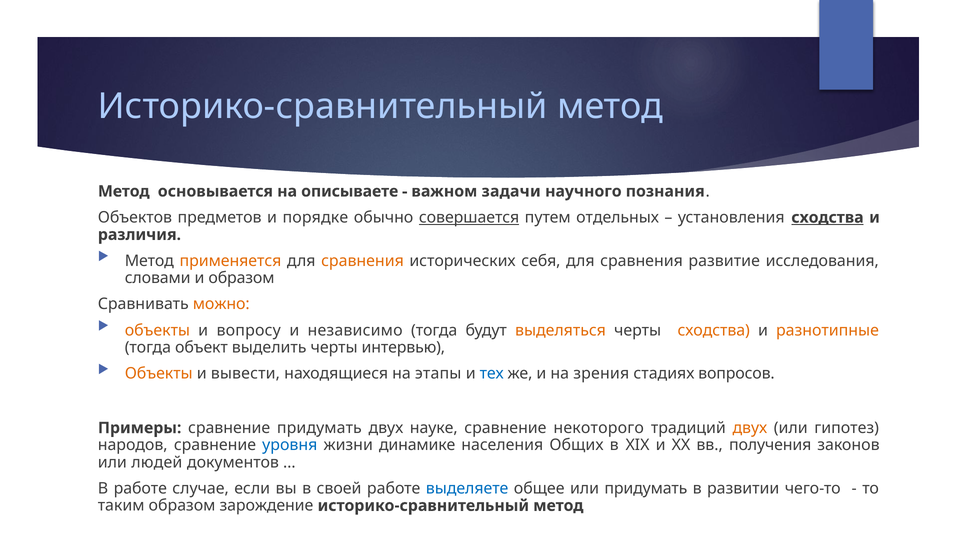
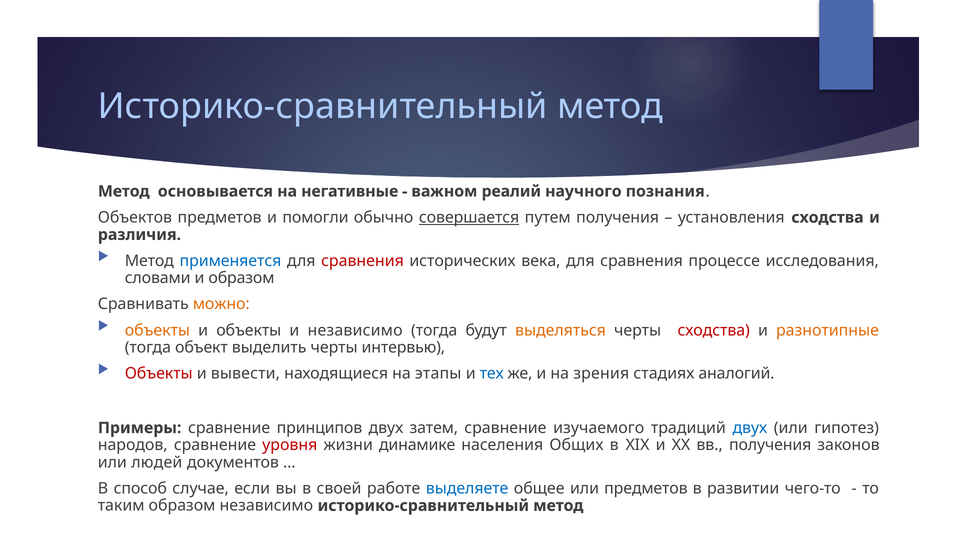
описываете: описываете -> негативные (350, 191)
задачи: задачи -> реалий (511, 191)
порядке: порядке -> помогли (316, 218)
путем отдельных: отдельных -> получения (618, 218)
сходства underline: present -> none (827, 218)
применяется colour: orange -> blue (230, 261)
сравнения colour: orange -> red (362, 261)
себя: себя -> века (541, 261)
развитие: развитие -> процессе (724, 261)
и вопросу: вопросу -> объекты (249, 331)
сходства colour: orange -> red (714, 331)
Объекты colour: orange -> red (159, 374)
вопросов: вопросов -> аналогий (736, 374)
сравнение придумать: придумать -> принципов (319, 428)
науке: науке -> затем (434, 428)
некоторого: некоторого -> изучаемого (599, 428)
двух colour: orange -> blue (750, 428)
уровня colour: blue -> red (290, 445)
В работе: работе -> способ (140, 489)
или придумать: придумать -> предметов (646, 489)
образом зарождение: зарождение -> независимо (266, 506)
